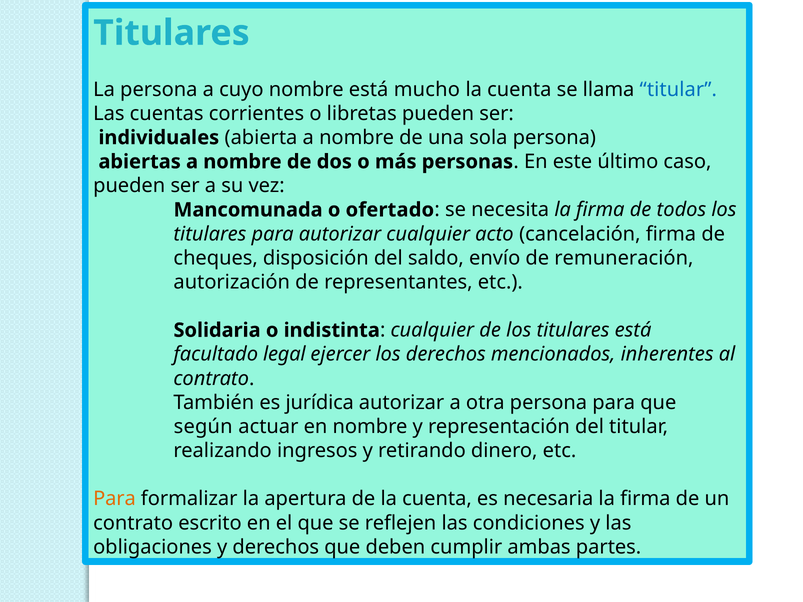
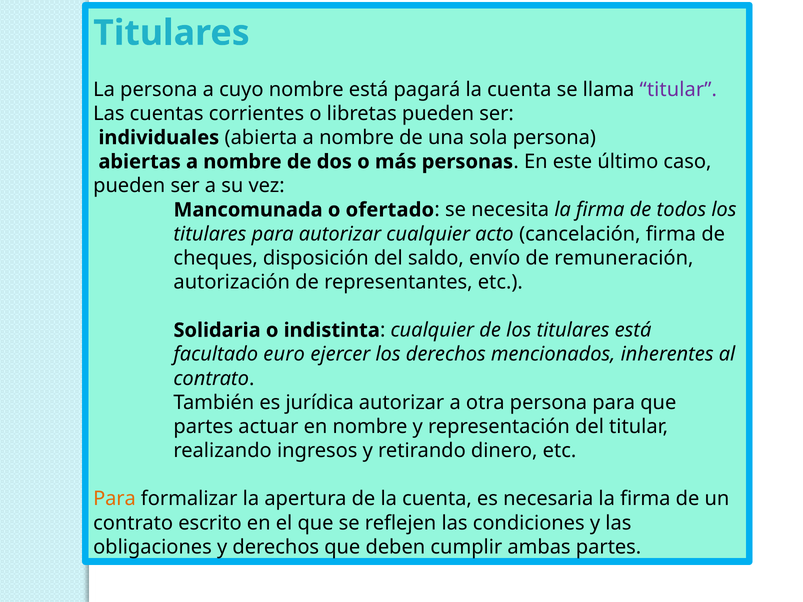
mucho: mucho -> pagará (427, 89)
titular colour: blue -> purple (678, 89)
legal: legal -> euro (284, 354)
según: según -> partes (203, 427)
